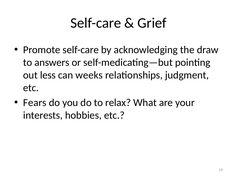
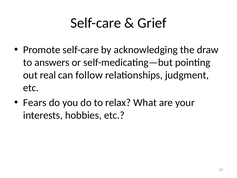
less: less -> real (48, 75)
weeks: weeks -> follow (89, 75)
